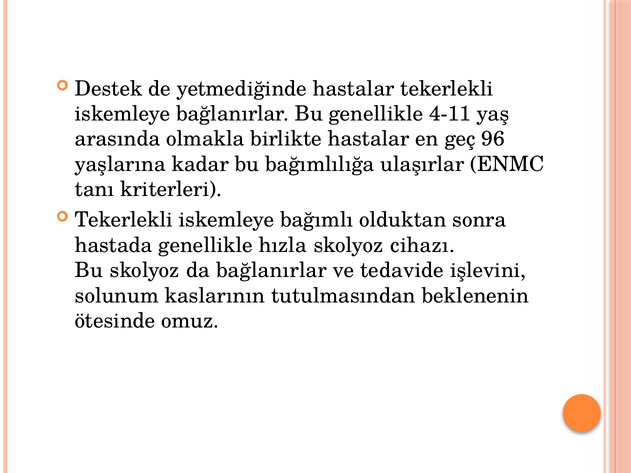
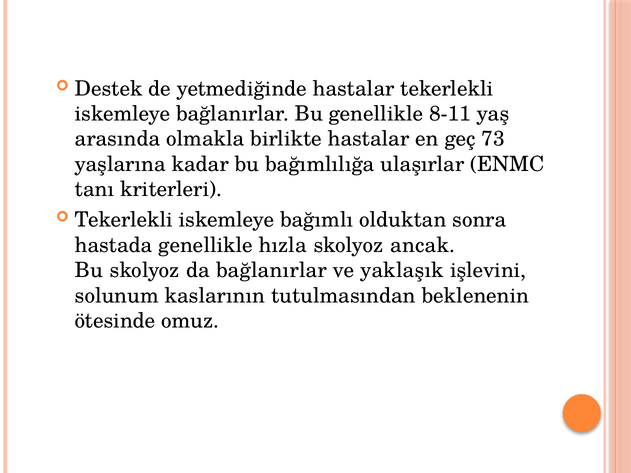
4-11: 4-11 -> 8-11 (450, 114)
96: 96 -> 73 (493, 139)
cihazı: cihazı -> ancak (423, 245)
tedavide: tedavide -> yaklaşık (402, 271)
